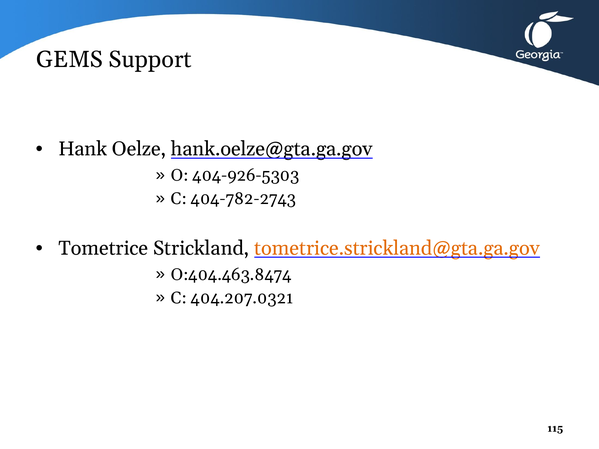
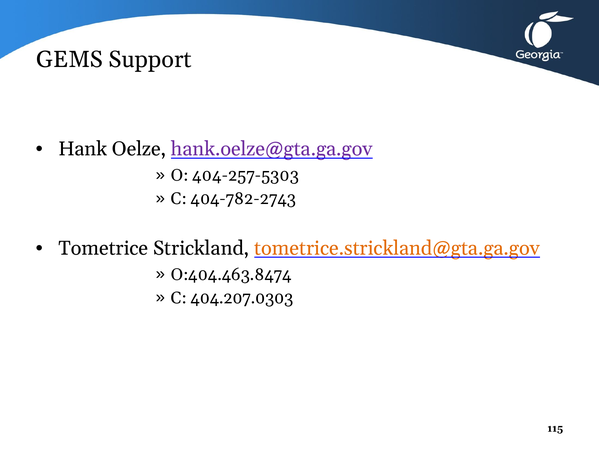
hank.oelze@gta.ga.gov colour: black -> purple (272, 149)
404-926-5303: 404-926-5303 -> 404-257-5303 (246, 176)
404.207.0321: 404.207.0321 -> 404.207.0303 (242, 298)
